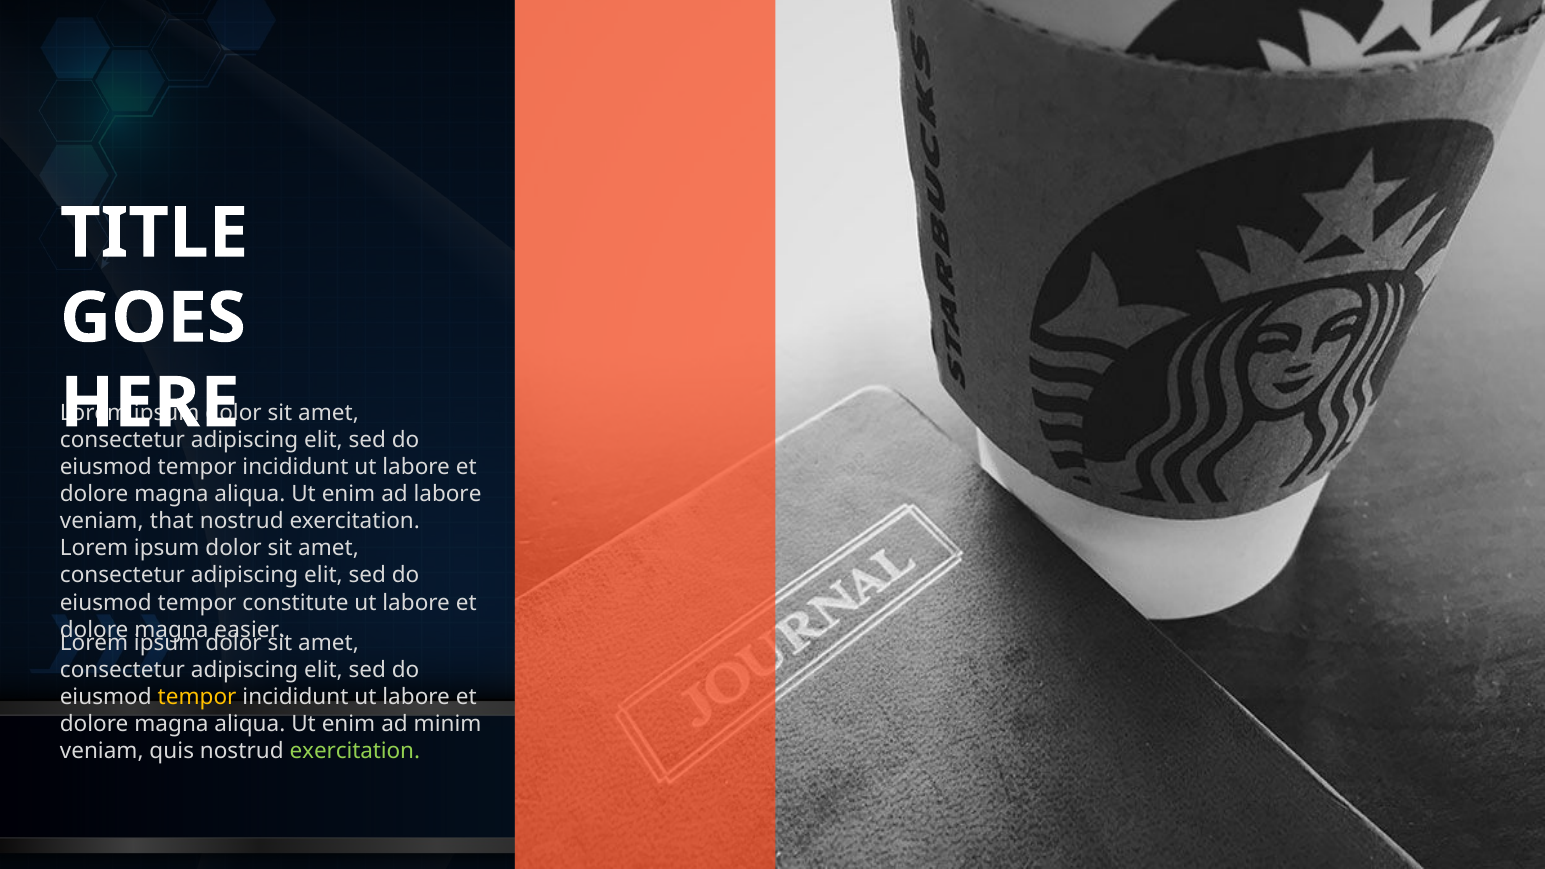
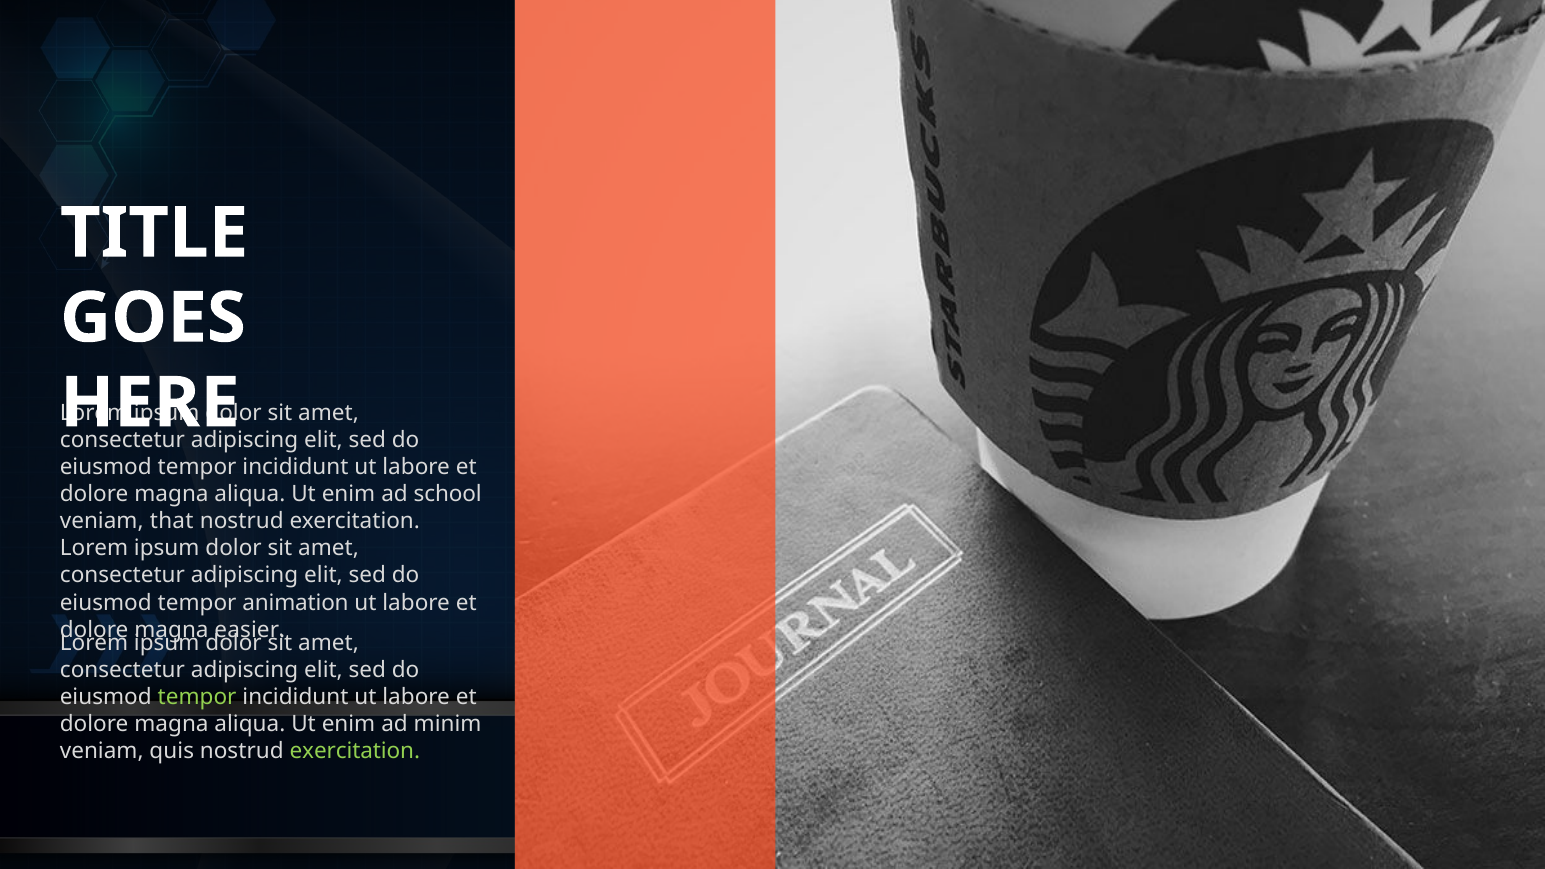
ad labore: labore -> school (448, 494)
constitute: constitute -> animation (296, 603)
tempor colour: yellow -> light green (197, 697)
